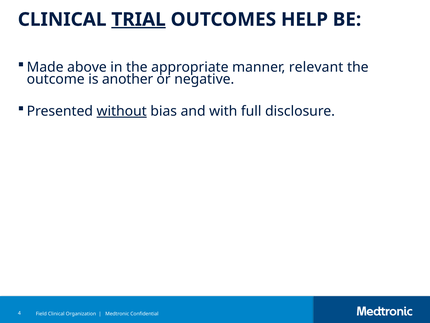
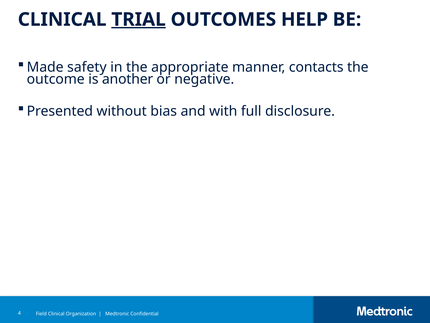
above: above -> safety (87, 67)
relevant: relevant -> contacts (316, 67)
without underline: present -> none (122, 111)
